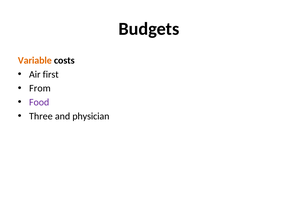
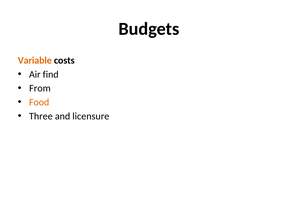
first: first -> find (51, 74)
Food colour: purple -> orange (39, 102)
physician: physician -> licensure (91, 116)
